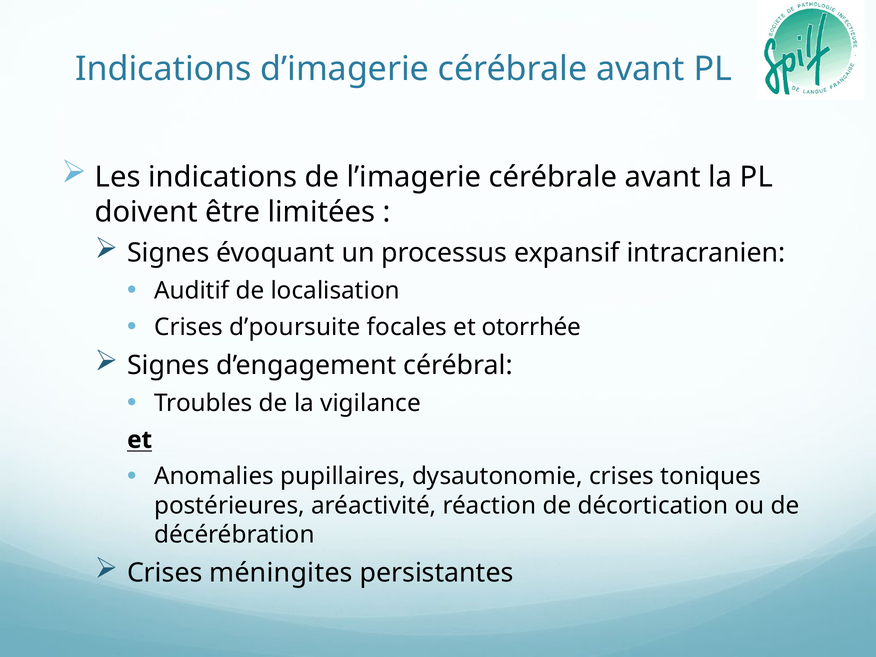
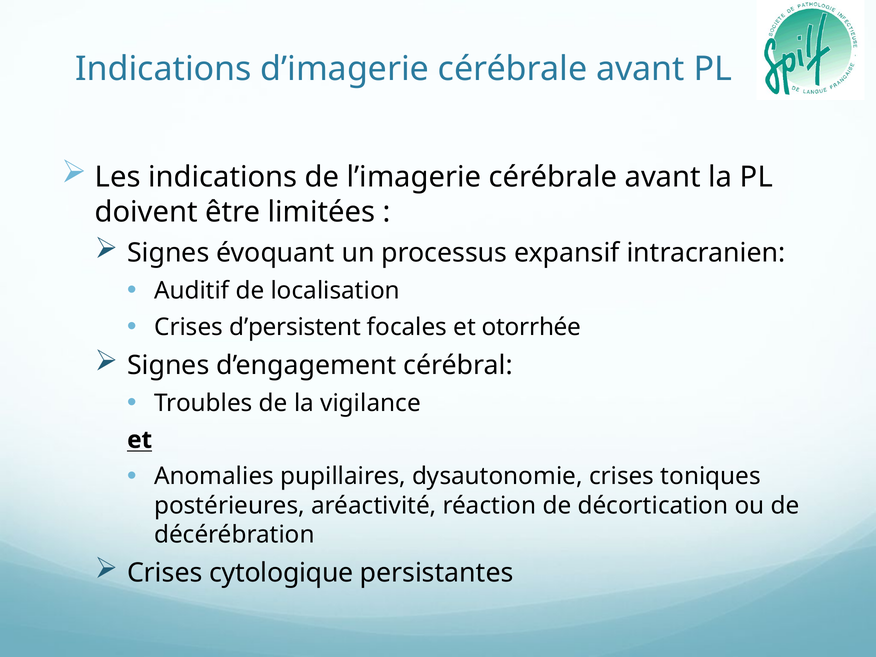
d’poursuite: d’poursuite -> d’persistent (295, 327)
méningites: méningites -> cytologique (281, 573)
